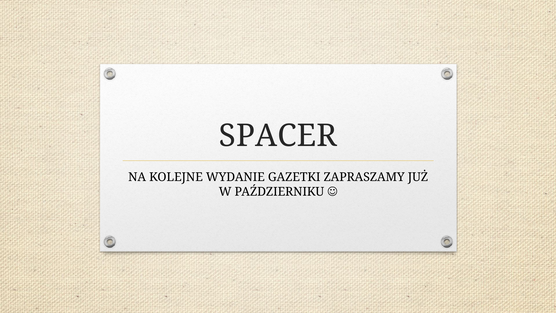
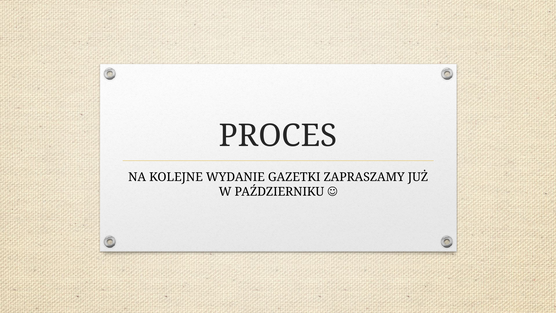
SPACER: SPACER -> PROCES (278, 136)
